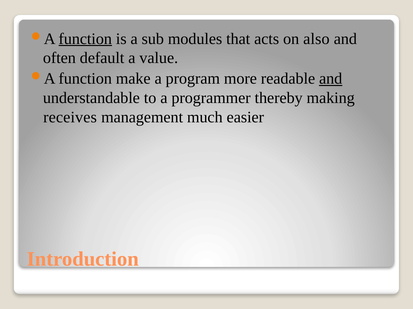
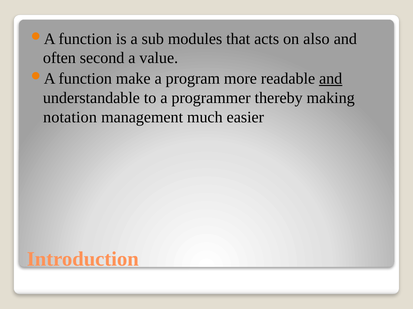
function underline: present -> none (85, 39)
default: default -> second (102, 58)
receives: receives -> notation (70, 117)
